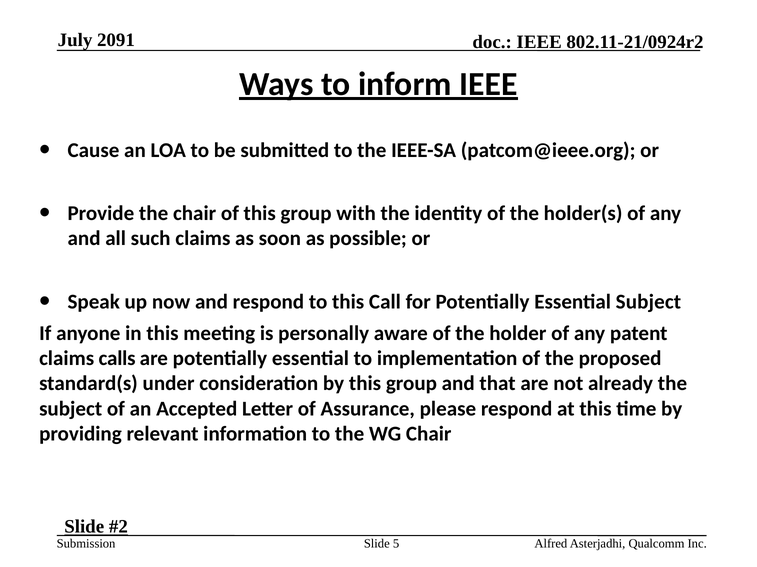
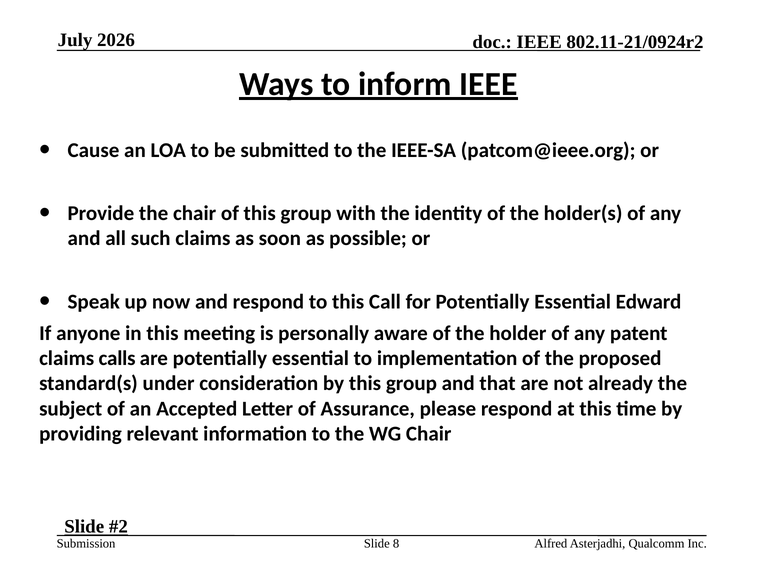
2091: 2091 -> 2026 (116, 40)
Essential Subject: Subject -> Edward (649, 302)
5: 5 -> 8 (396, 545)
